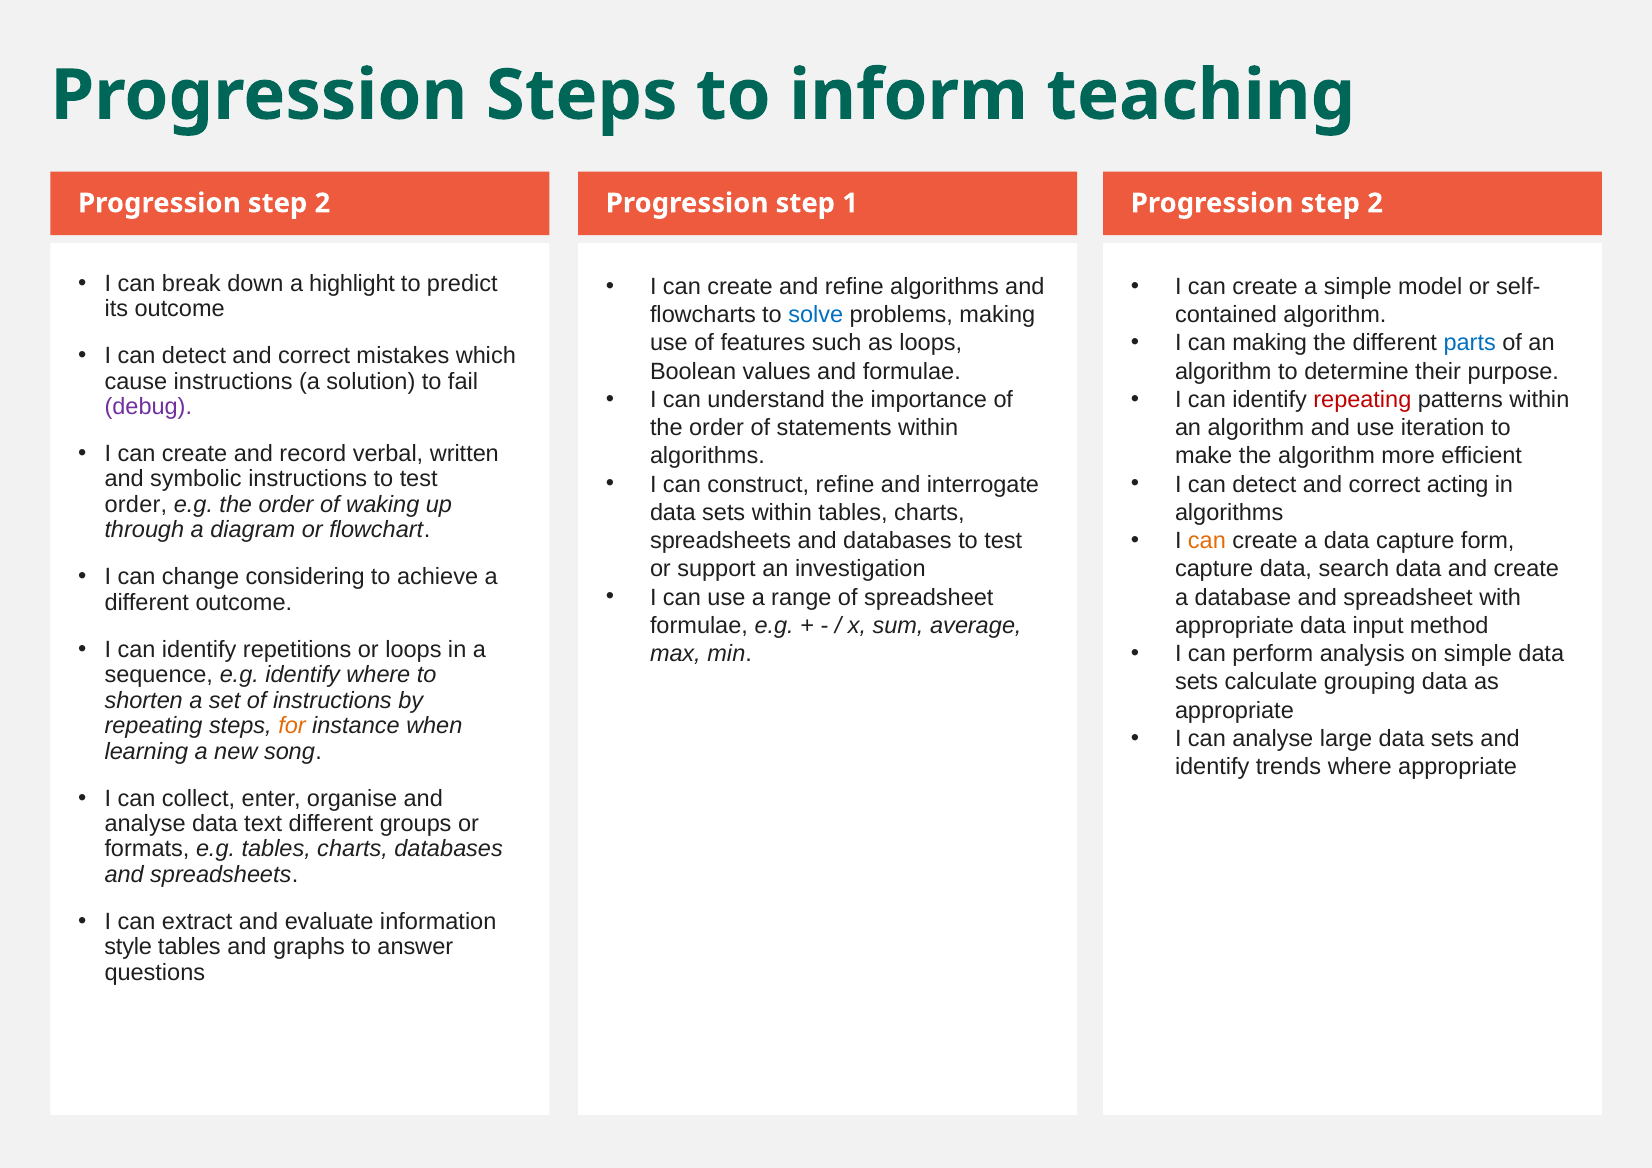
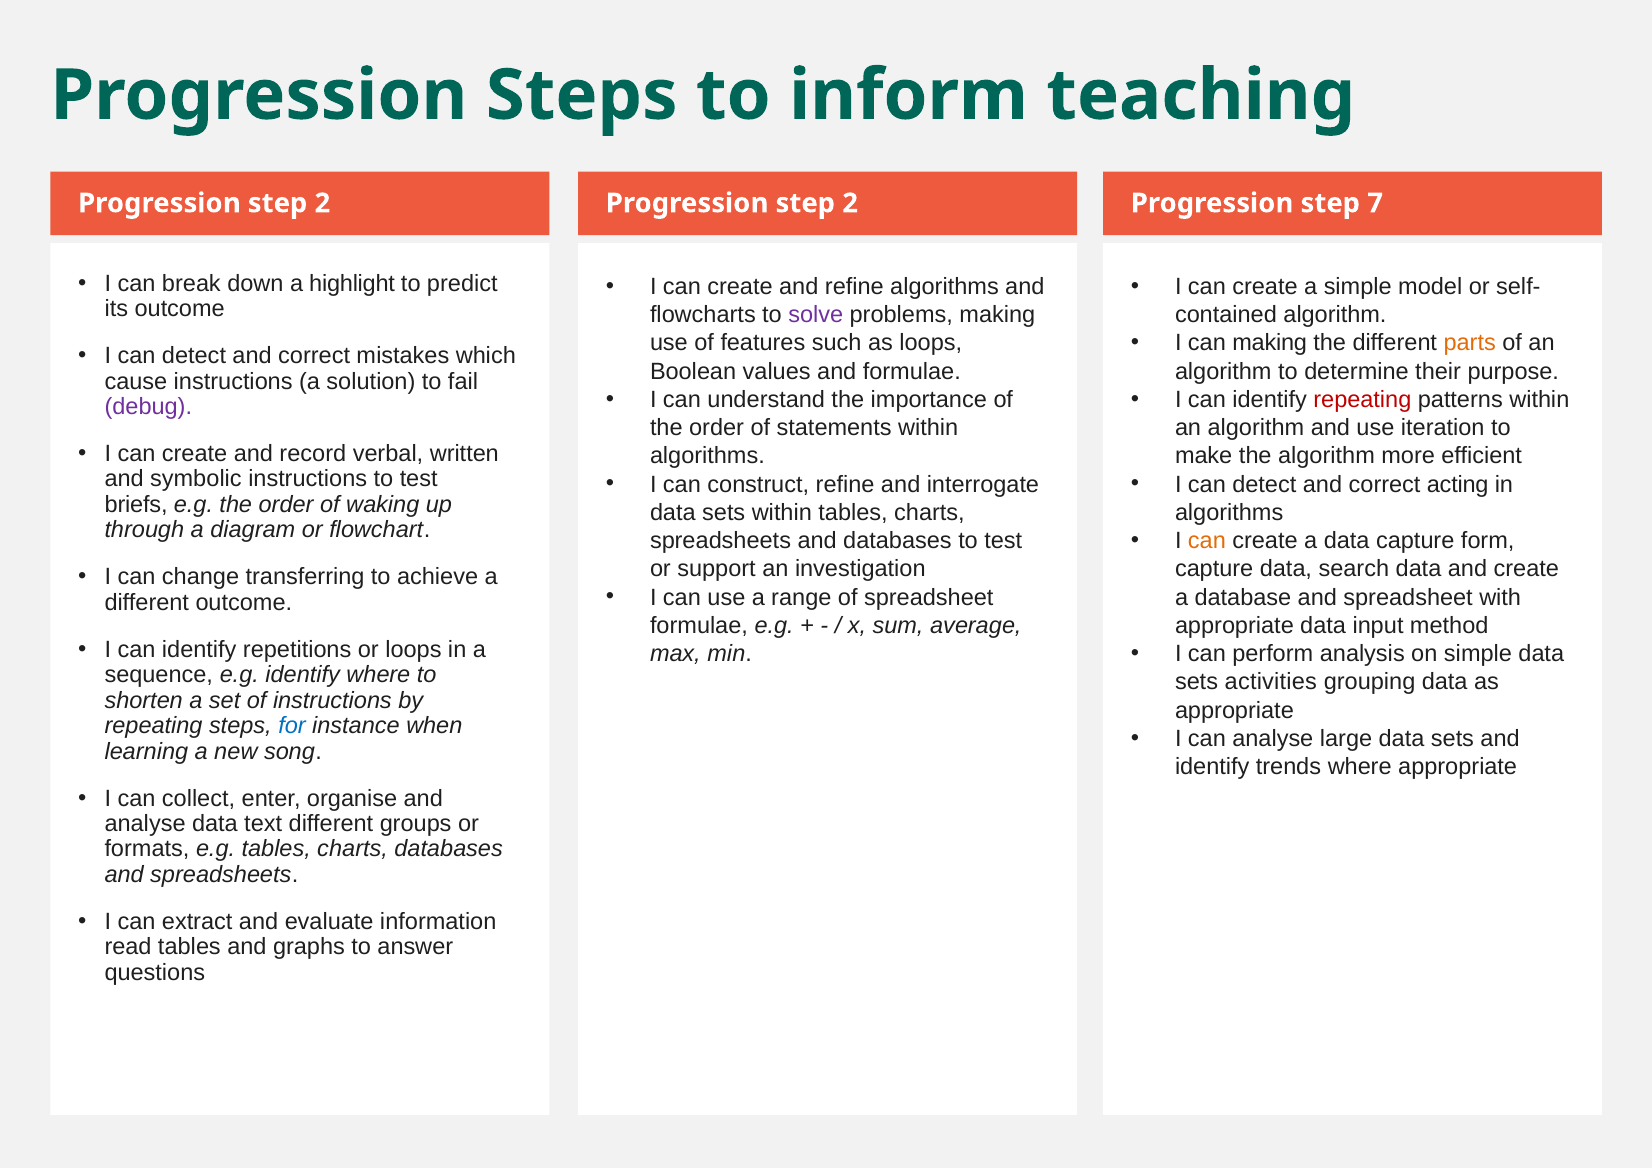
1: 1 -> 2 (850, 203)
2: 2 -> 7 (1375, 203)
solve colour: blue -> purple (816, 315)
parts colour: blue -> orange (1470, 343)
order: order -> briefs (136, 505)
considering: considering -> transferring (305, 577)
calculate: calculate -> activities (1271, 682)
for colour: orange -> blue (292, 726)
style: style -> read (128, 947)
